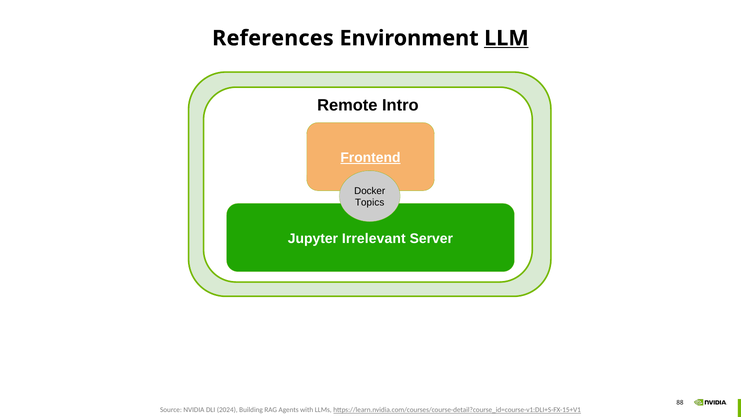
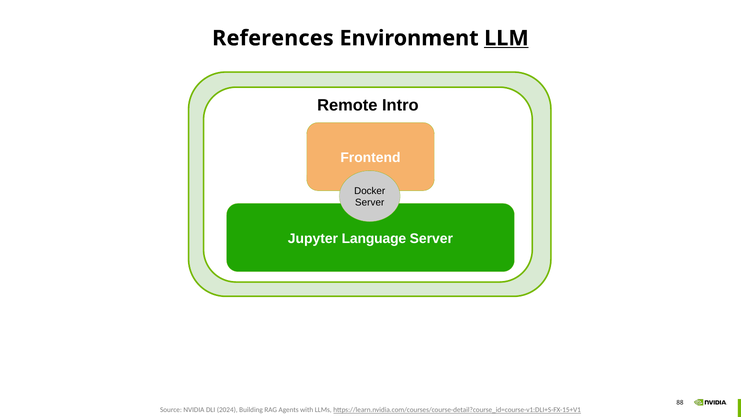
Frontend underline: present -> none (370, 158)
Topics: Topics -> Server (370, 203)
Irrelevant: Irrelevant -> Language (374, 238)
